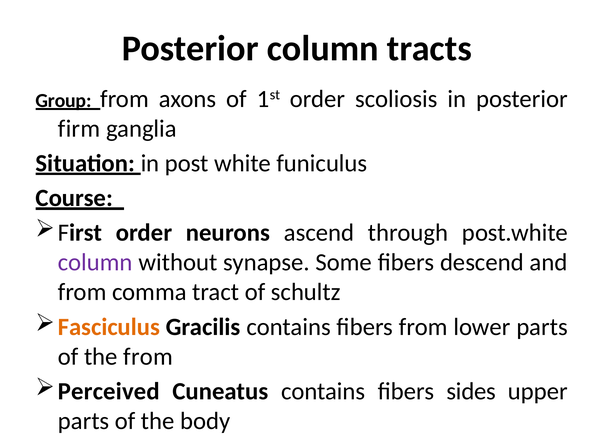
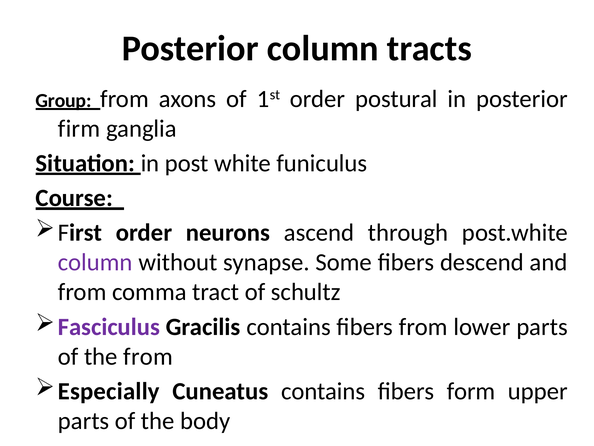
scoliosis: scoliosis -> postural (396, 99)
Fasciculus colour: orange -> purple (109, 326)
Perceived: Perceived -> Especially (109, 391)
sides: sides -> form (471, 391)
